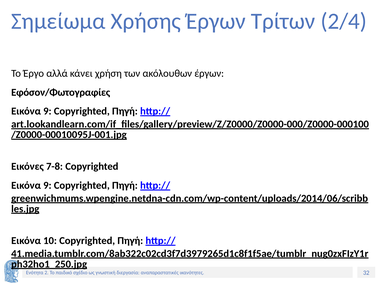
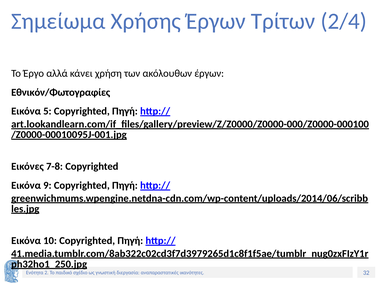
Εφόσον/Φωτογραφίες: Εφόσον/Φωτογραφίες -> Εθνικόν/Φωτογραφίες (61, 92)
9: 9 -> 5 (47, 111)
